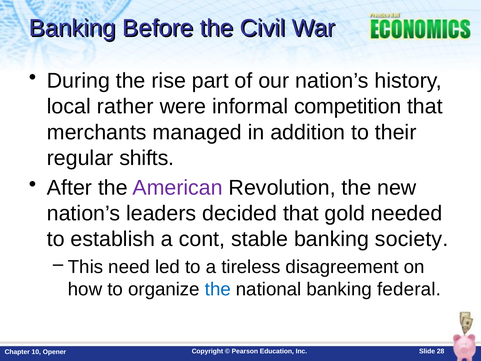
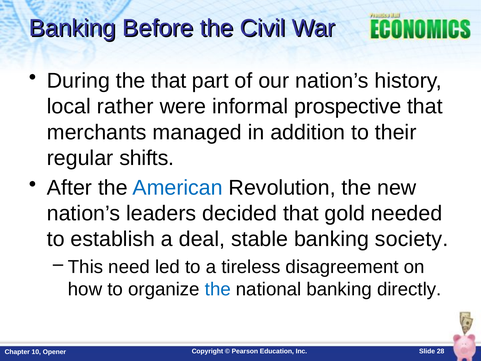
the rise: rise -> that (169, 81)
competition: competition -> prospective (348, 107)
American colour: purple -> blue (178, 188)
cont: cont -> deal (202, 239)
federal: federal -> directly (409, 289)
